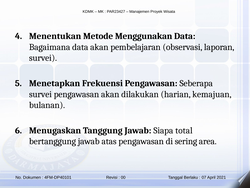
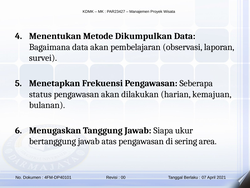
Menggunakan: Menggunakan -> Dikumpulkan (144, 36)
survei: survei -> status (40, 94)
total: total -> ukur (184, 130)
